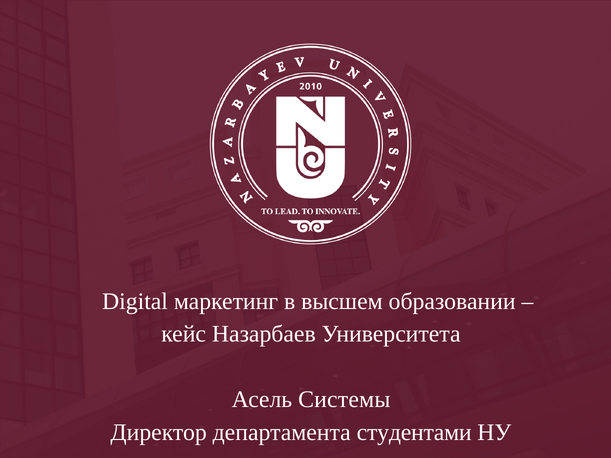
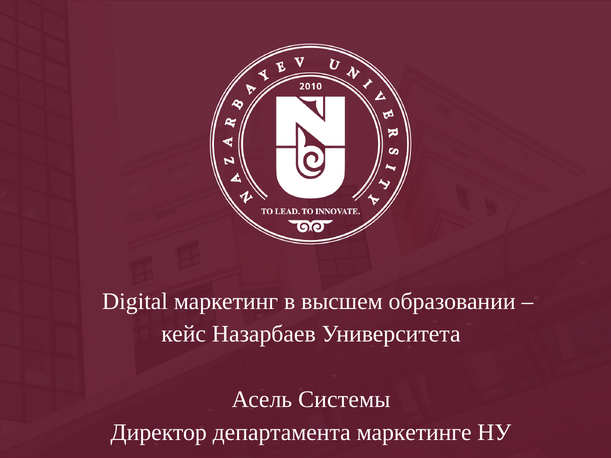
студентами: студентами -> маркетинге (414, 433)
